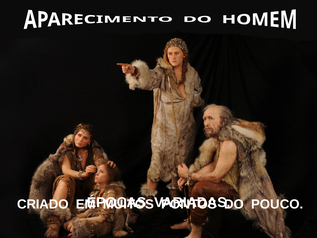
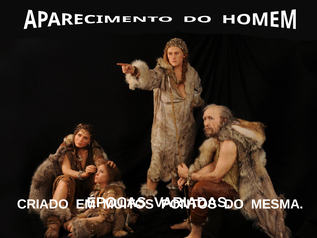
POUCO: POUCO -> MESMA (277, 204)
